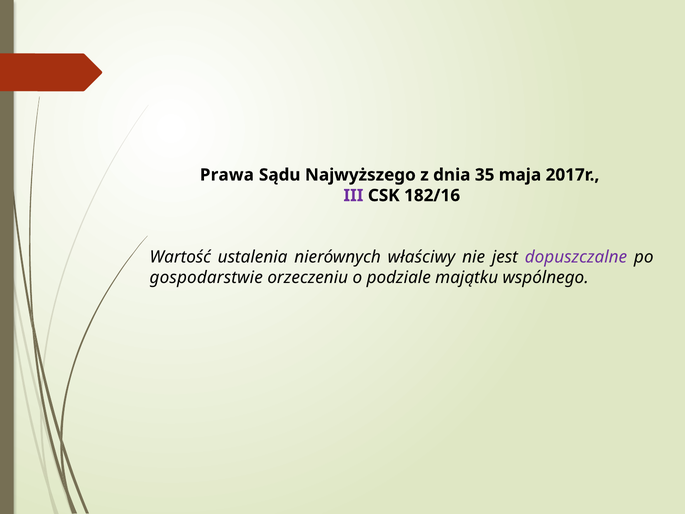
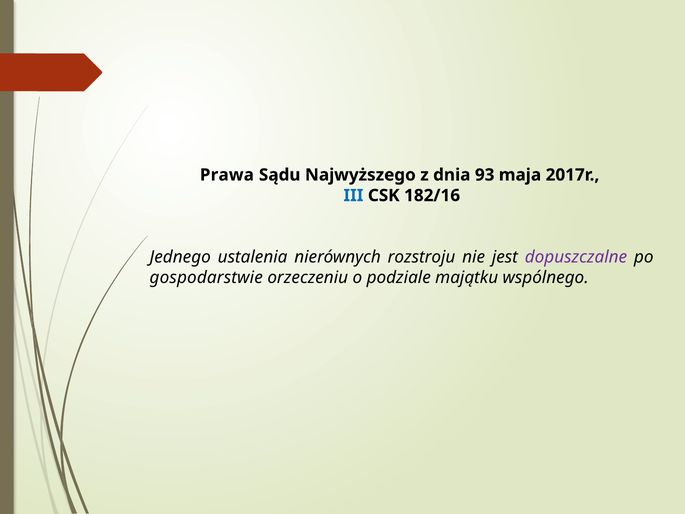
35: 35 -> 93 (485, 175)
III colour: purple -> blue (353, 195)
Wartość: Wartość -> Jednego (180, 257)
właściwy: właściwy -> rozstroju (422, 257)
